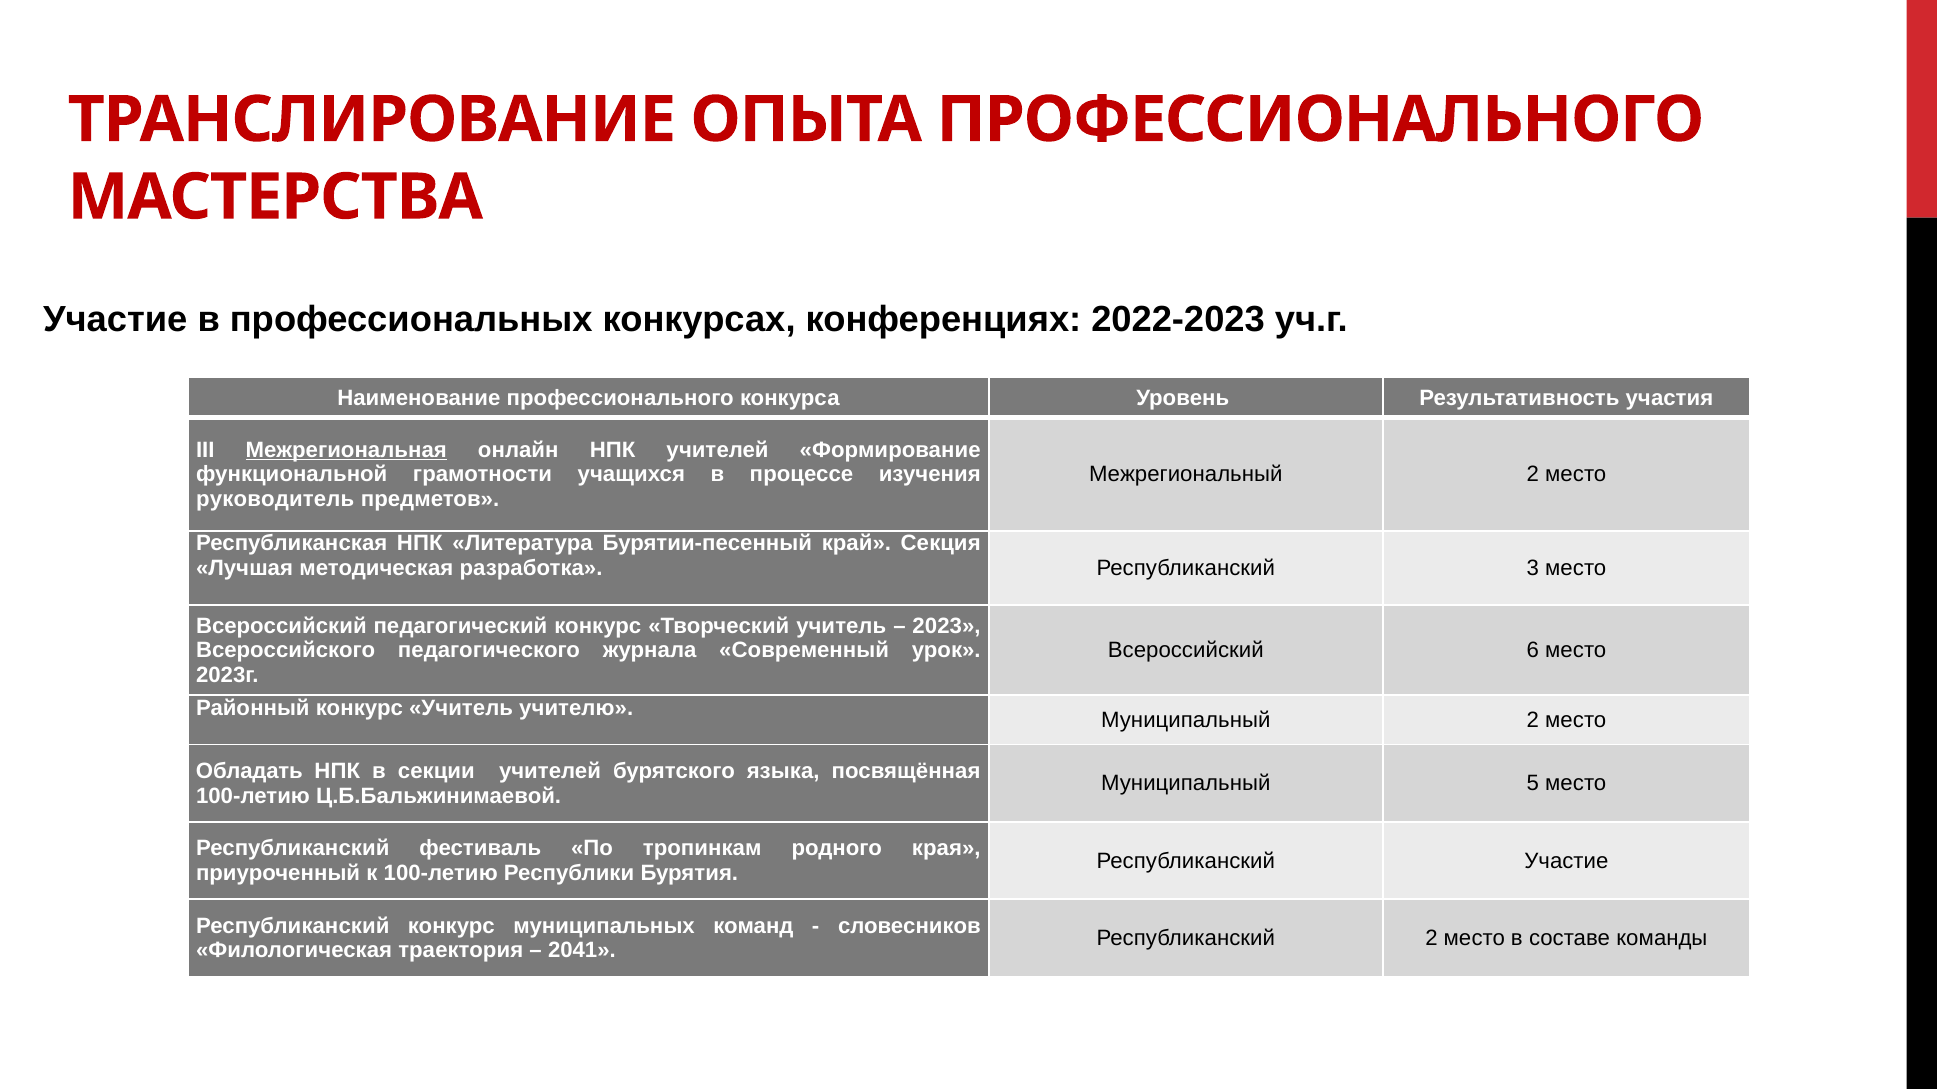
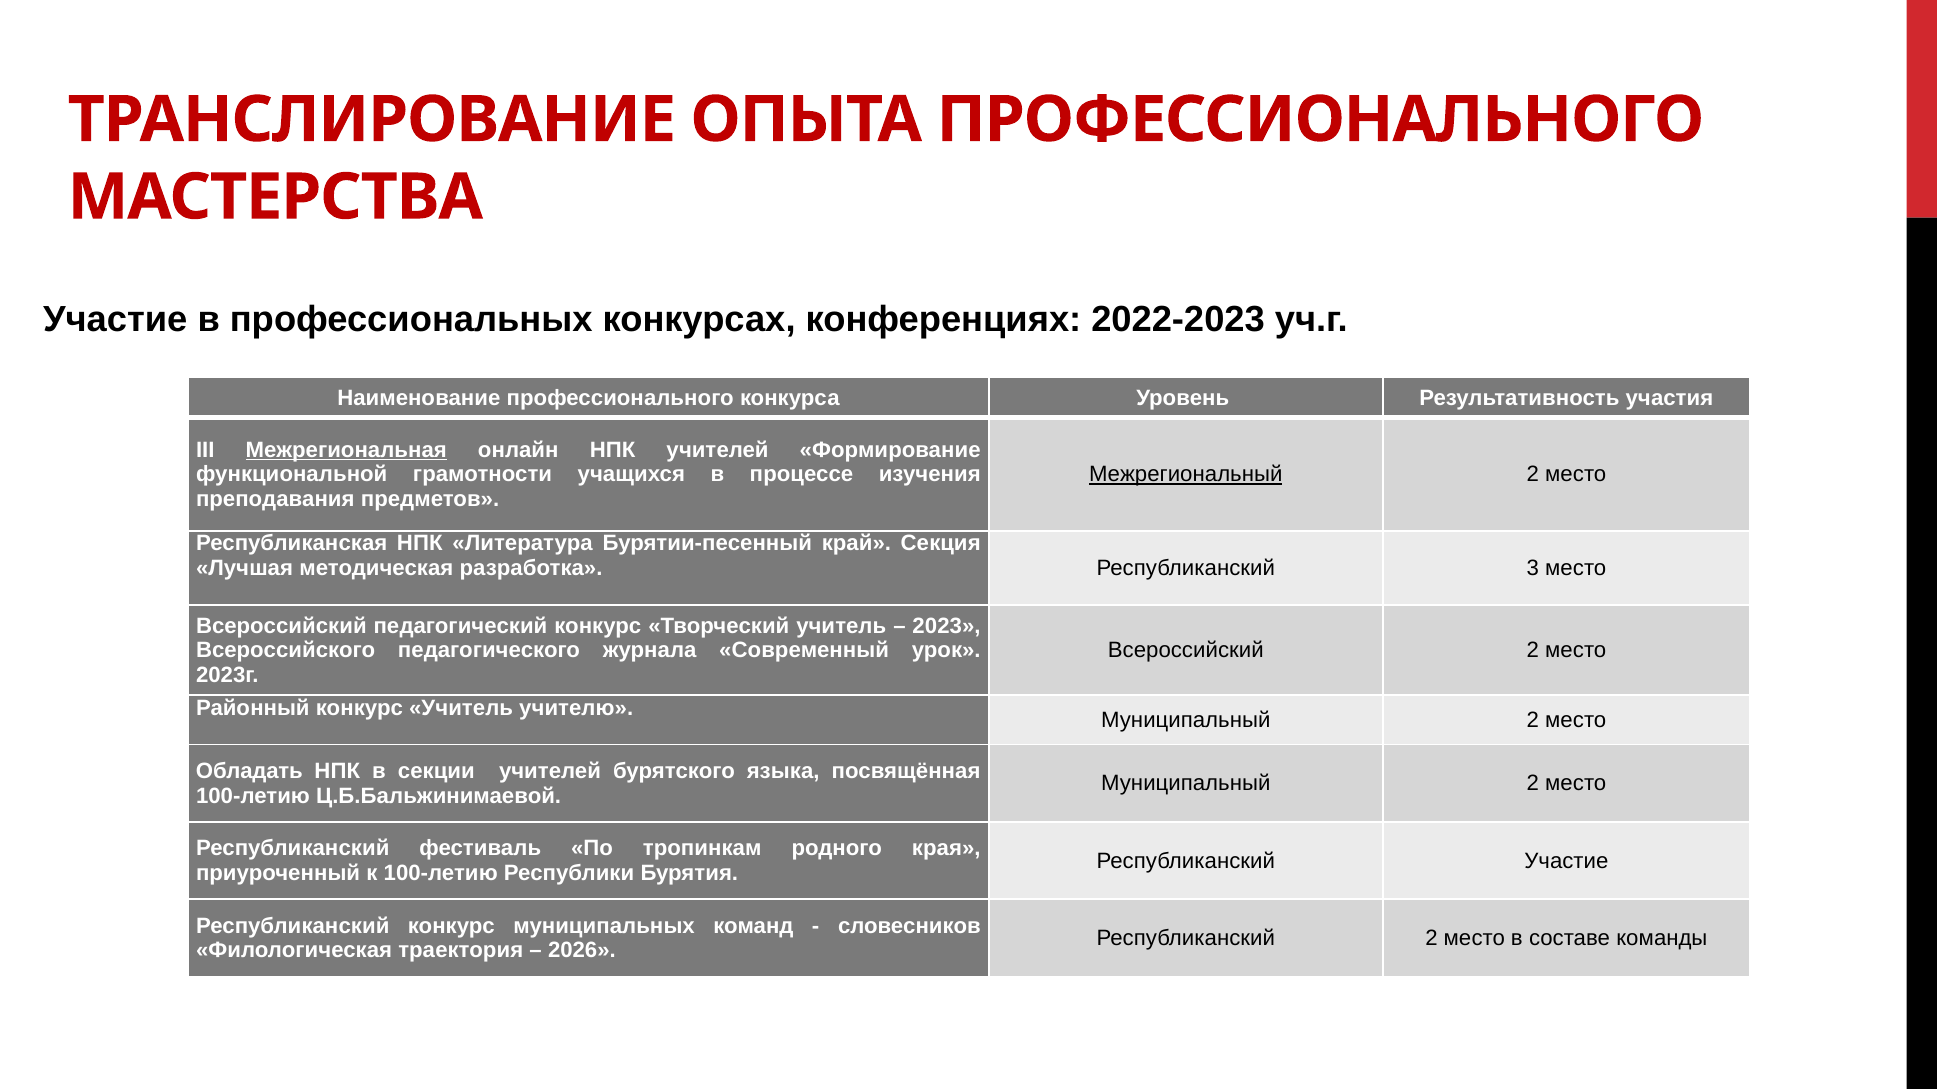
Межрегиональный underline: none -> present (1186, 475)
руководитель: руководитель -> преподавания (275, 499)
Всероссийский 6: 6 -> 2 (1533, 651)
5: 5 -> 2 (1533, 784)
2041: 2041 -> 2026 (582, 951)
